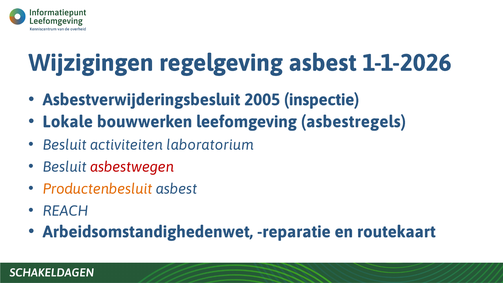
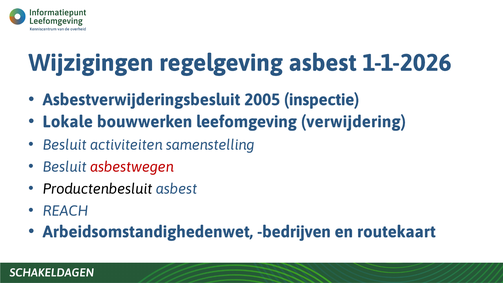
asbestregels: asbestregels -> verwijdering (353, 122)
laboratorium: laboratorium -> samenstelling (210, 145)
Productenbesluit colour: orange -> black (97, 189)
reparatie: reparatie -> bedrijven (294, 232)
